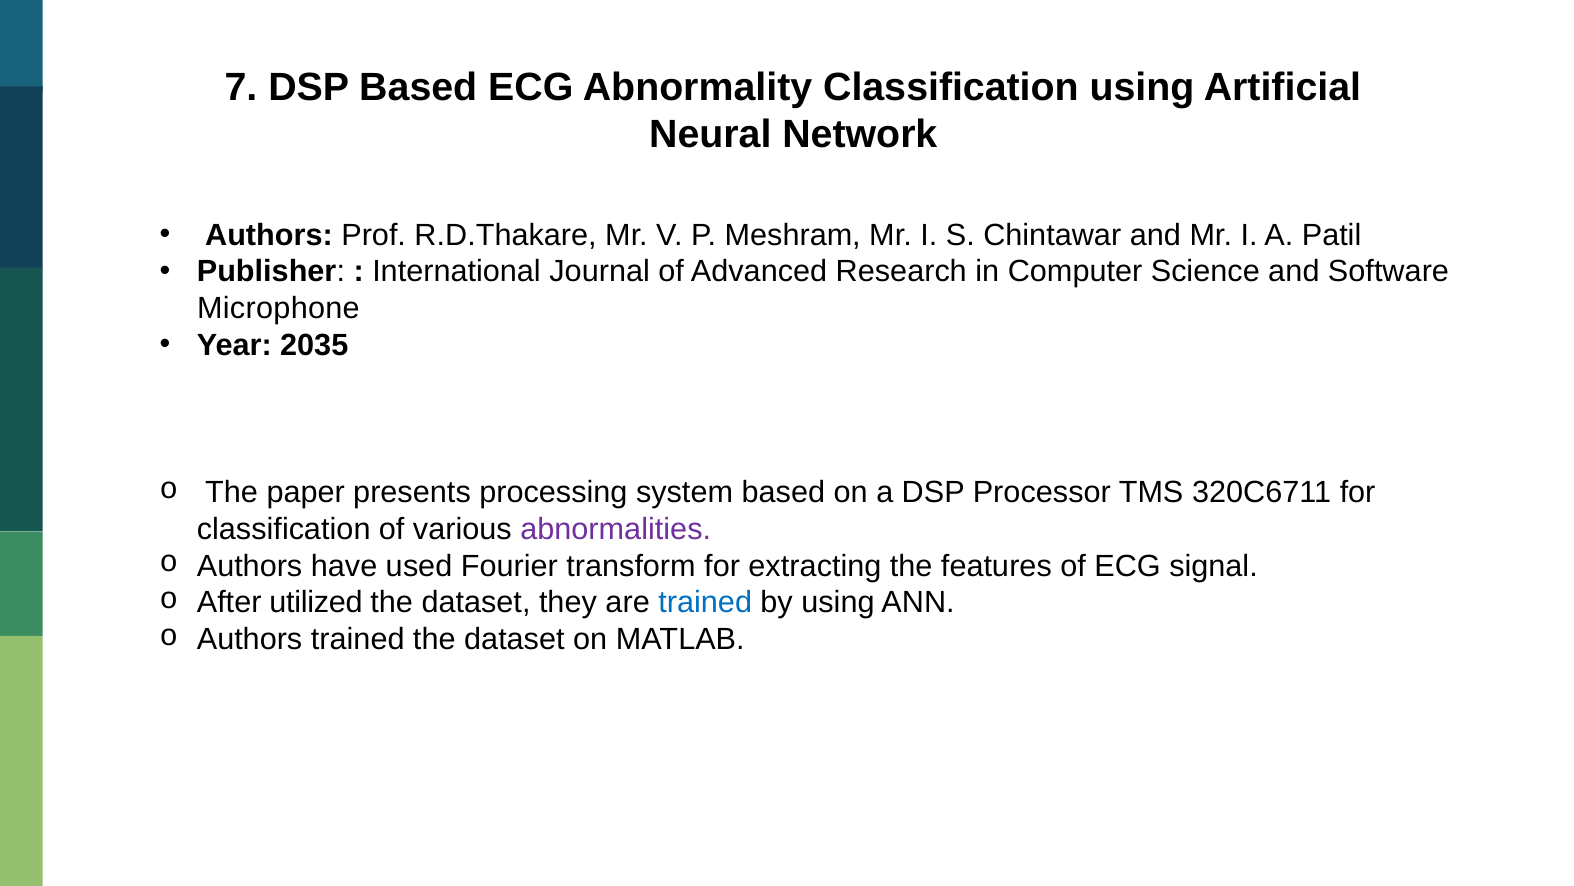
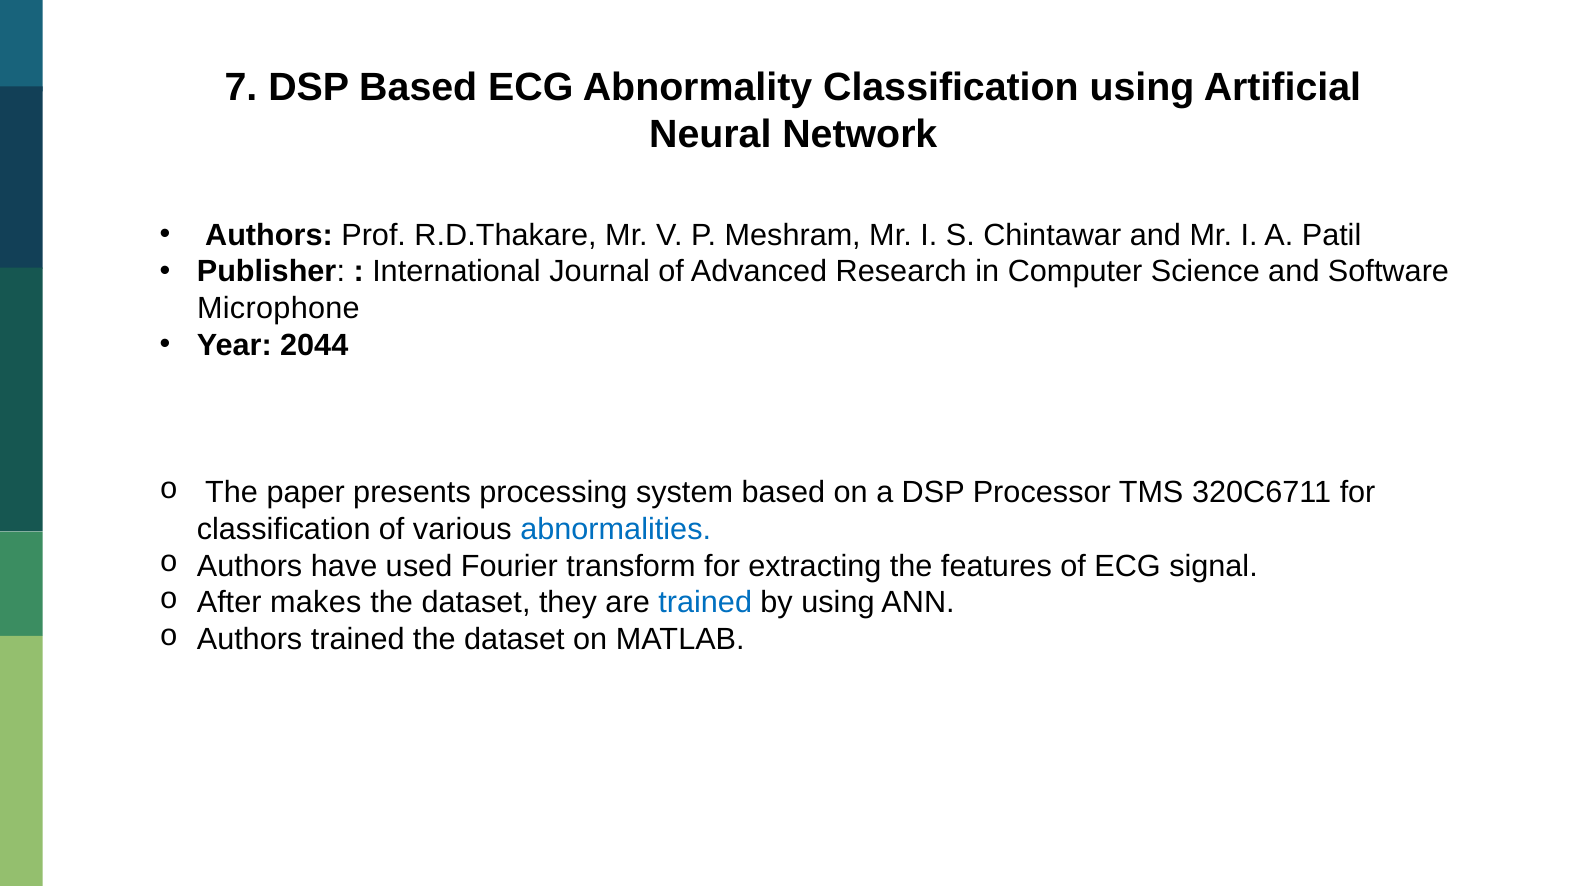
2035: 2035 -> 2044 (314, 345)
abnormalities colour: purple -> blue (616, 529)
utilized: utilized -> makes (316, 602)
